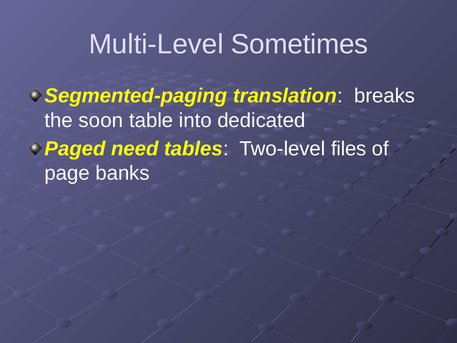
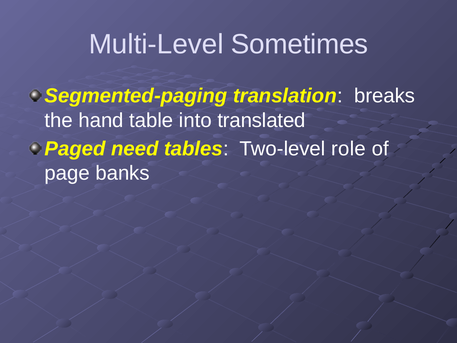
soon: soon -> hand (101, 120)
dedicated: dedicated -> translated (261, 120)
files: files -> role (348, 149)
